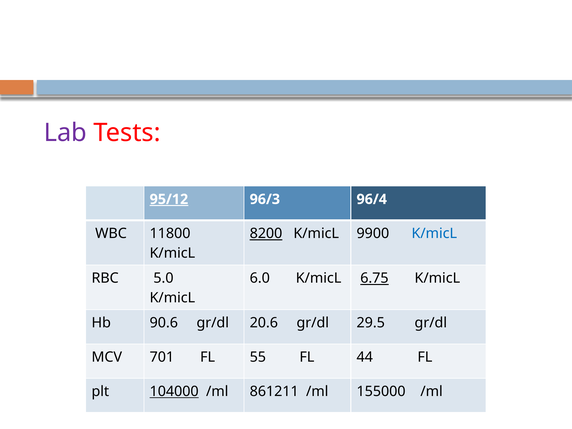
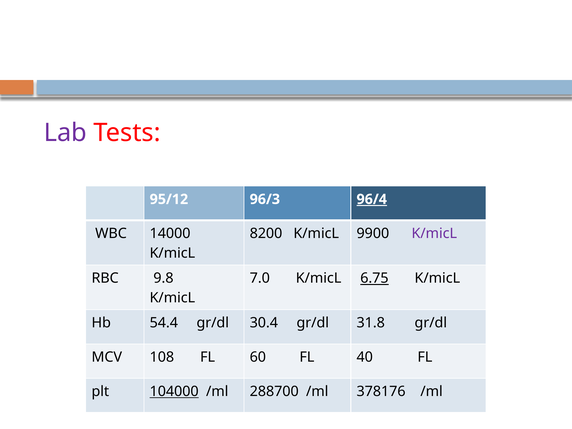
95/12 underline: present -> none (169, 199)
96/4 underline: none -> present (372, 199)
11800: 11800 -> 14000 (170, 234)
8200 underline: present -> none (266, 234)
K/micL colour: blue -> purple (434, 234)
5.0: 5.0 -> 9.8 (163, 278)
6.0: 6.0 -> 7.0 (260, 278)
90.6: 90.6 -> 54.4 (164, 323)
20.6: 20.6 -> 30.4 (264, 323)
29.5: 29.5 -> 31.8 (371, 323)
701: 701 -> 108 (162, 357)
55: 55 -> 60 (258, 357)
44: 44 -> 40 (365, 357)
861211: 861211 -> 288700 (274, 392)
155000: 155000 -> 378176 (381, 392)
